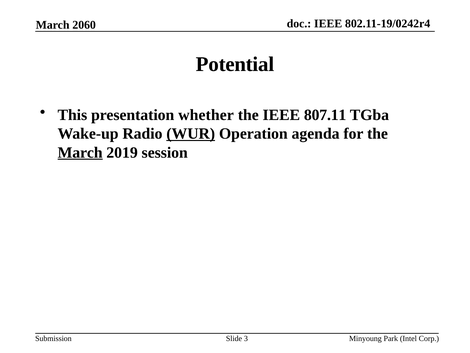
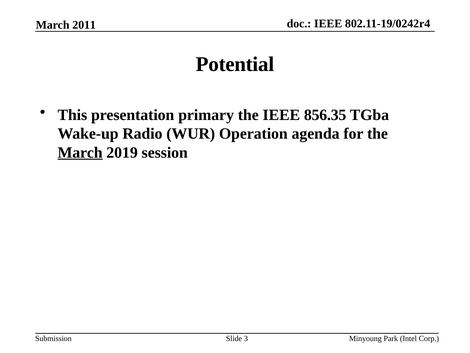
2060: 2060 -> 2011 (84, 25)
whether: whether -> primary (206, 115)
807.11: 807.11 -> 856.35 (325, 115)
WUR underline: present -> none (191, 133)
